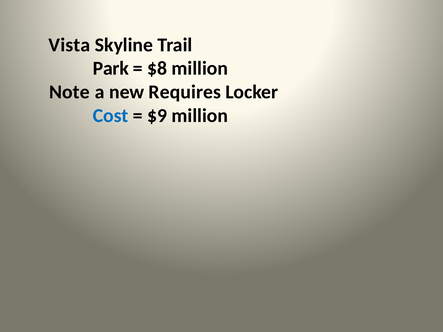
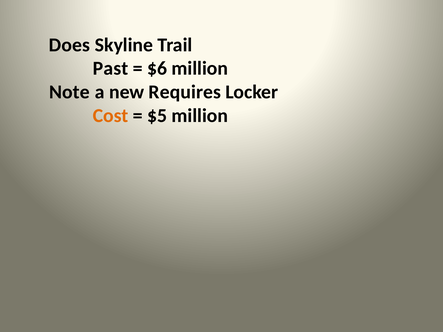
Vista: Vista -> Does (69, 45)
Park: Park -> Past (111, 69)
$8: $8 -> $6 (157, 69)
Cost colour: blue -> orange (111, 116)
$9: $9 -> $5 (157, 116)
